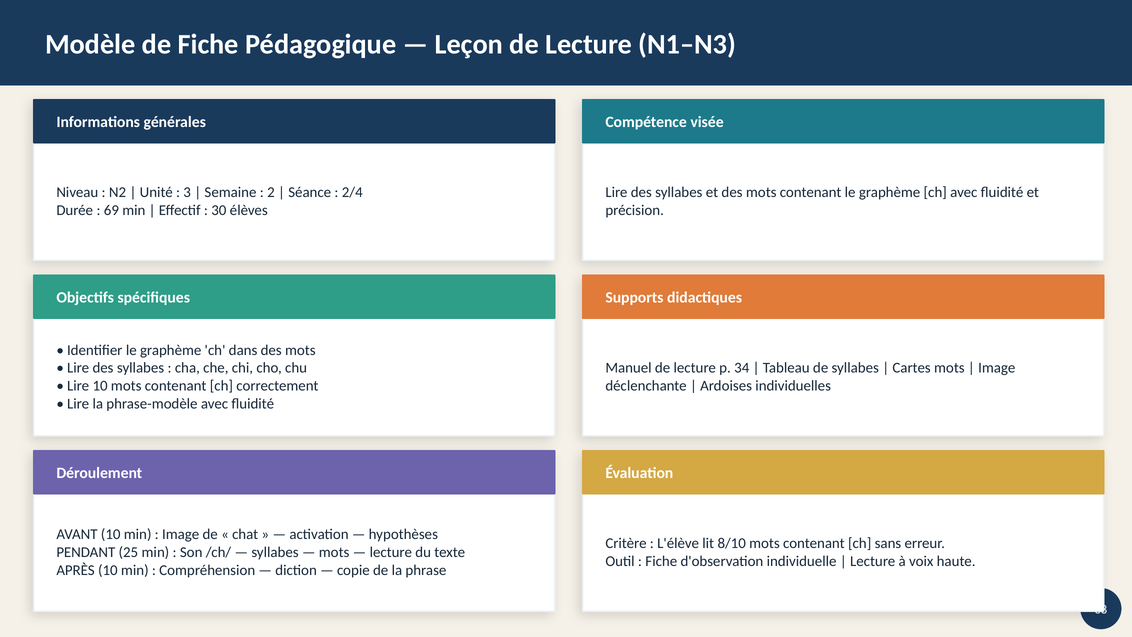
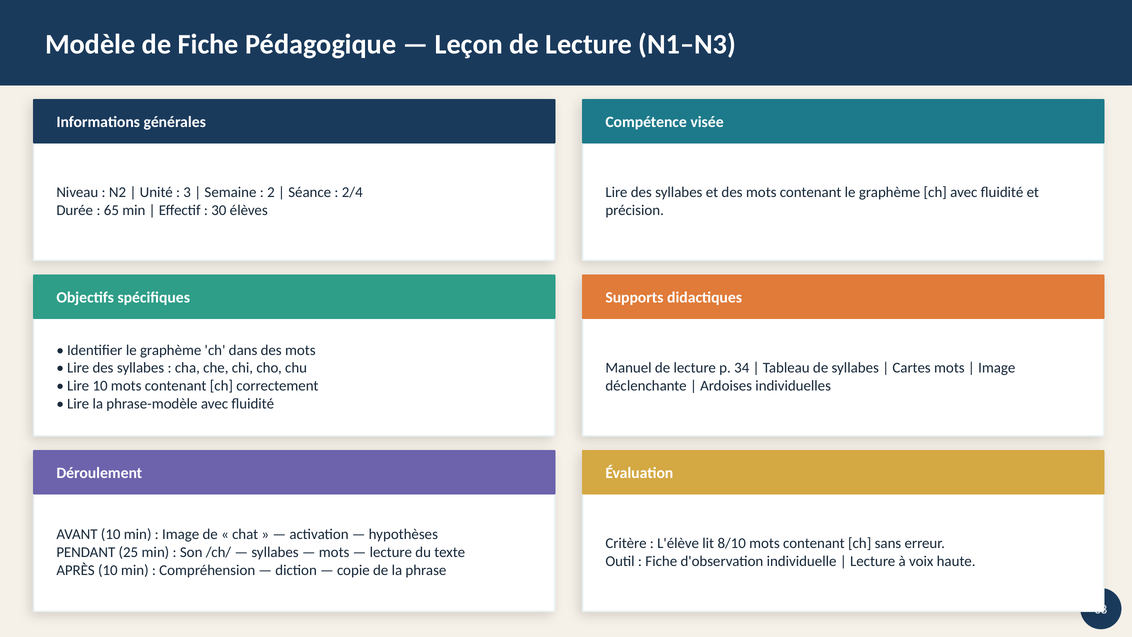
69: 69 -> 65 (111, 210)
